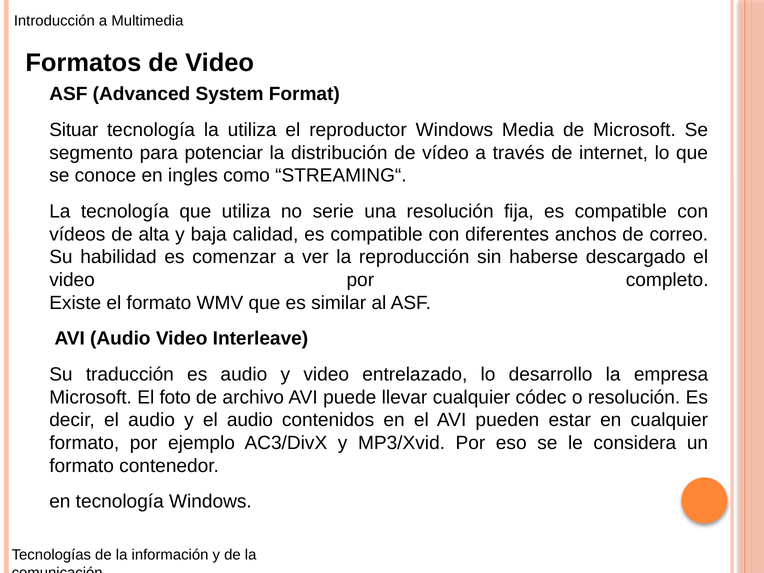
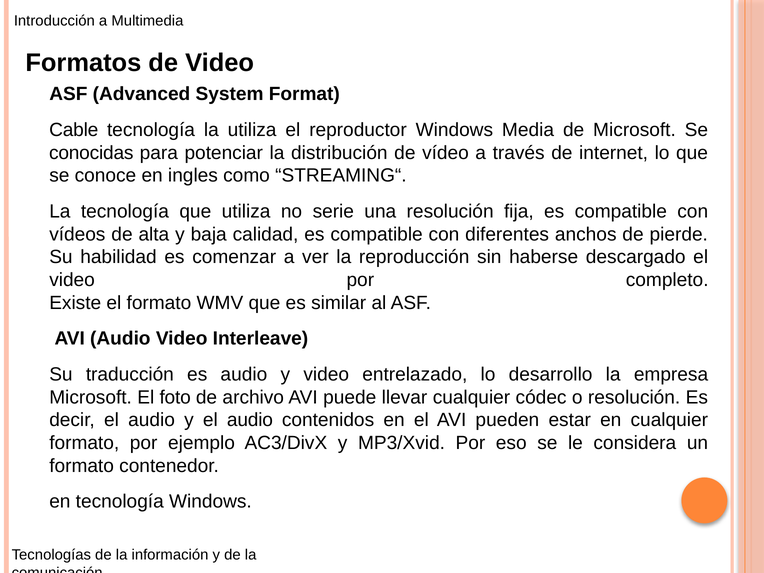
Situar: Situar -> Cable (74, 130)
segmento: segmento -> conocidas (91, 153)
correo: correo -> pierde (679, 234)
